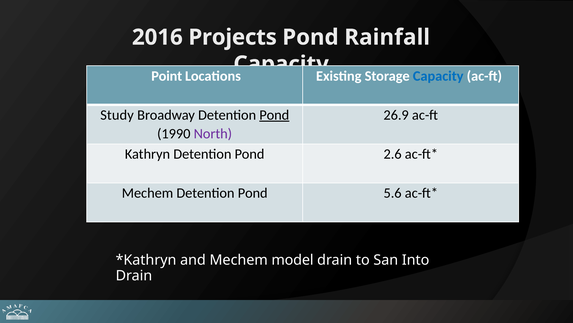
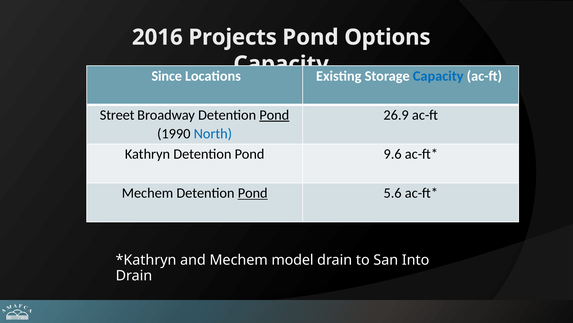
Rainfall: Rainfall -> Options (387, 37)
Point: Point -> Since (167, 76)
Study: Study -> Street (117, 115)
North colour: purple -> blue (213, 133)
2.6: 2.6 -> 9.6 (393, 154)
Pond underline: none -> present (253, 193)
